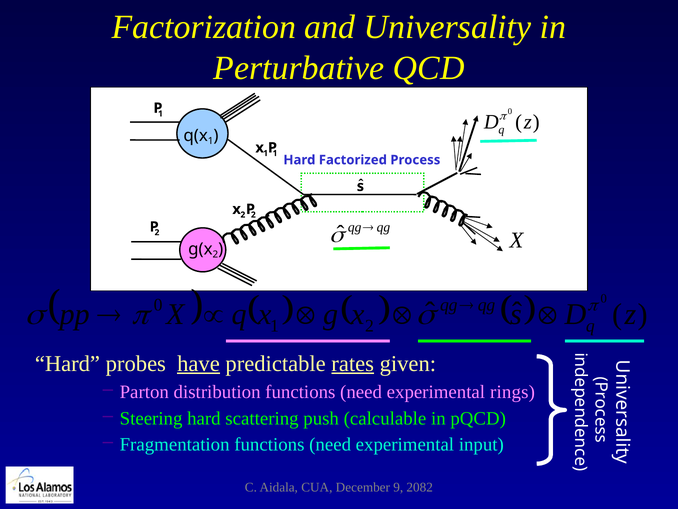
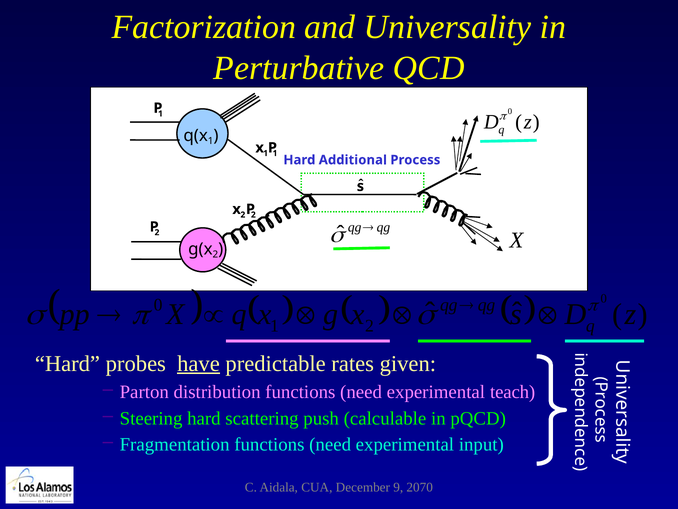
Factorized: Factorized -> Additional (353, 160)
rates underline: present -> none (353, 363)
rings: rings -> teach (513, 392)
2082: 2082 -> 2070 (420, 487)
